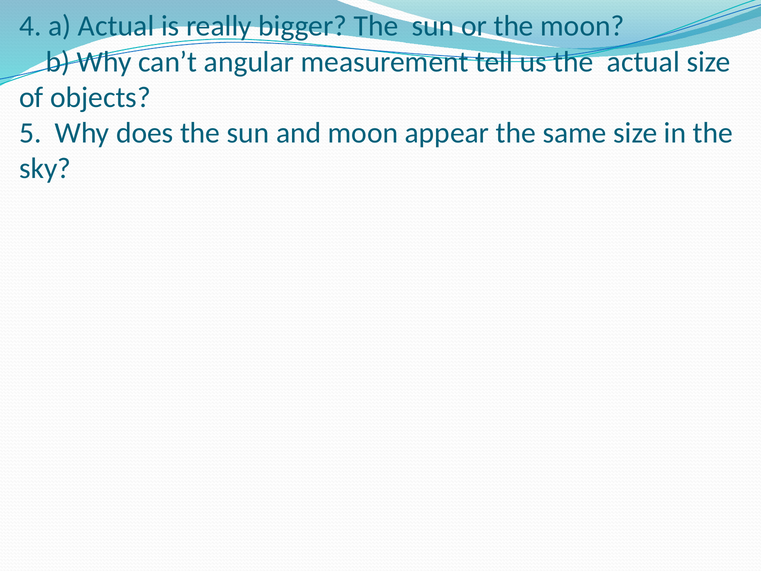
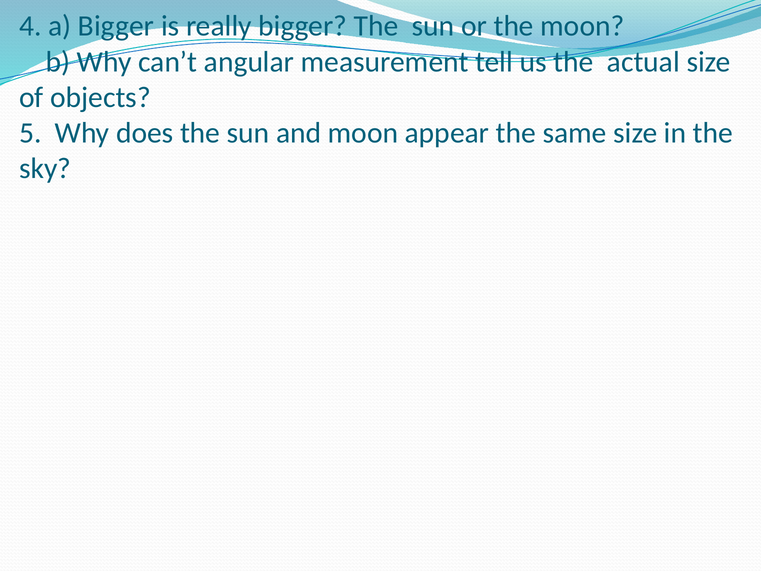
a Actual: Actual -> Bigger (116, 26)
